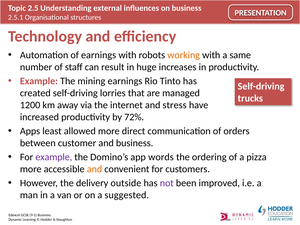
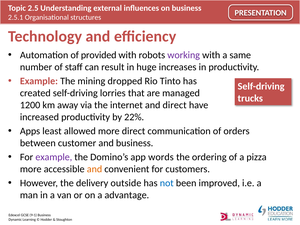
of earnings: earnings -> provided (99, 55)
working colour: orange -> purple (184, 55)
mining earnings: earnings -> dropped (125, 81)
and stress: stress -> direct (175, 105)
72%: 72% -> 22% (134, 117)
not colour: purple -> blue (167, 183)
suggested: suggested -> advantage (127, 195)
